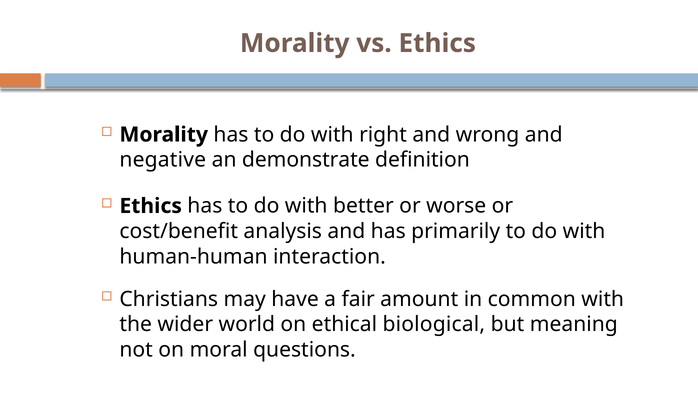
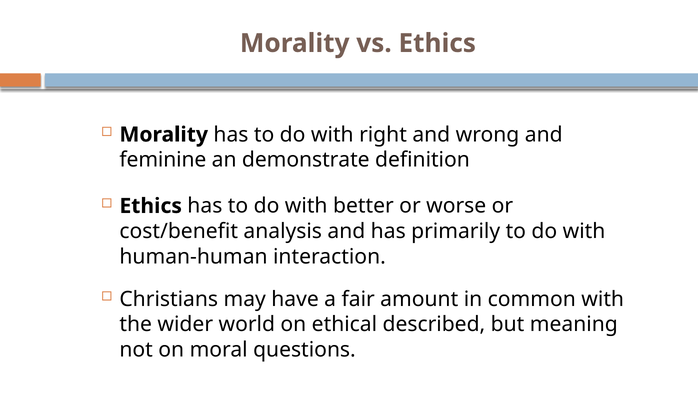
negative: negative -> feminine (163, 160)
biological: biological -> described (434, 324)
